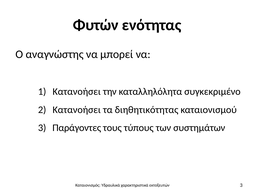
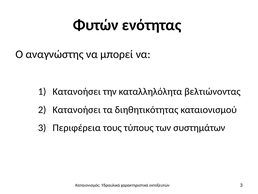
συγκεκριμένο: συγκεκριμένο -> βελτιώνοντας (212, 91)
Παράγοντες: Παράγοντες -> Περιφέρεια (77, 127)
